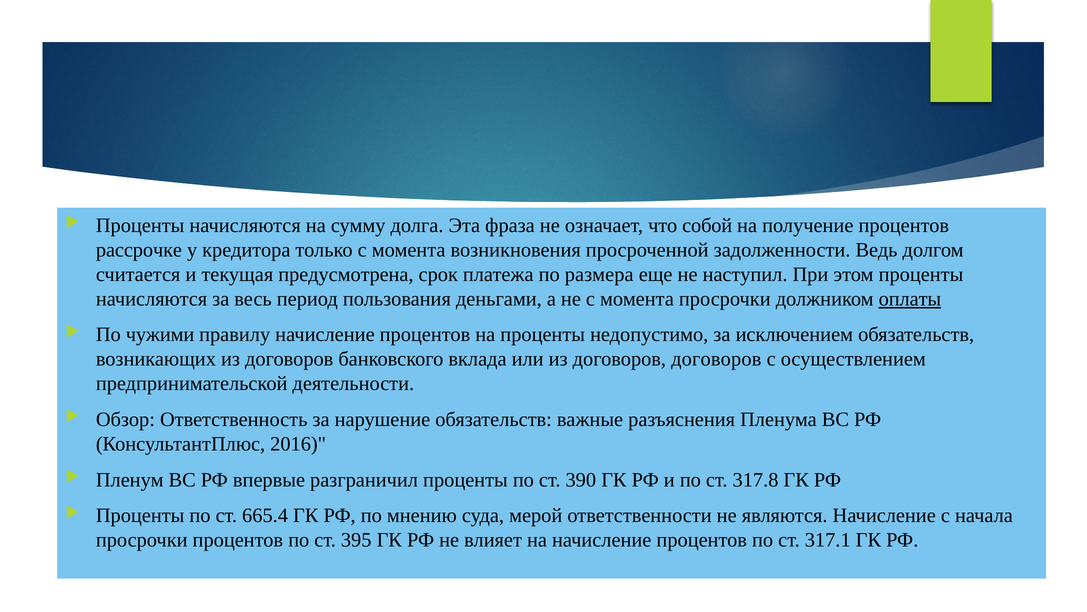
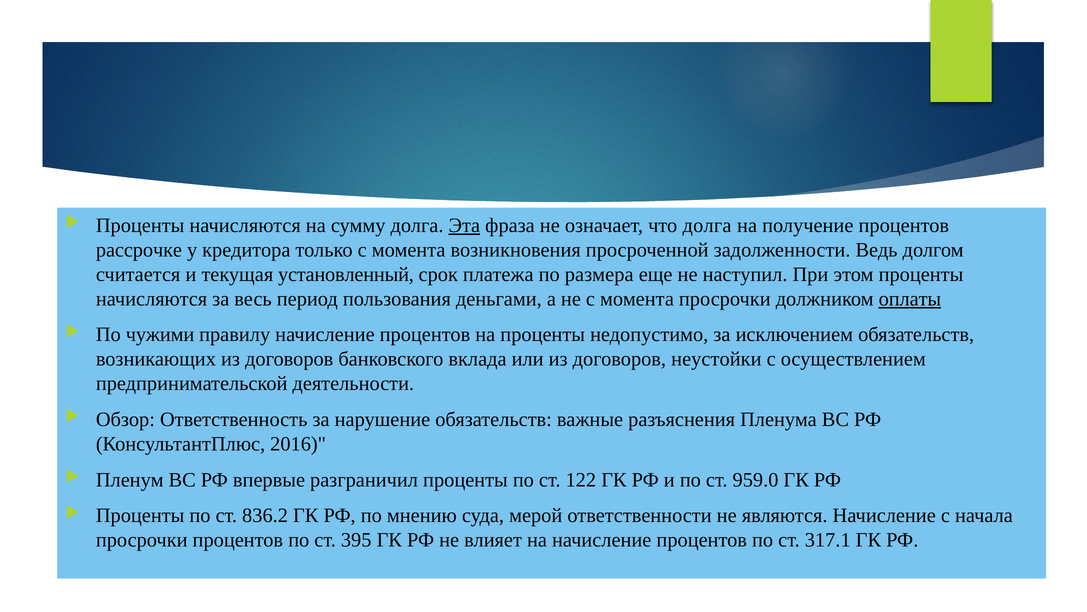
Эта underline: none -> present (464, 225)
что собой: собой -> долга (707, 225)
предусмотрена: предусмотрена -> установленный (346, 274)
договоров договоров: договоров -> неустойки (716, 359)
390: 390 -> 122 (581, 479)
317.8: 317.8 -> 959.0 (756, 479)
665.4: 665.4 -> 836.2 (265, 515)
